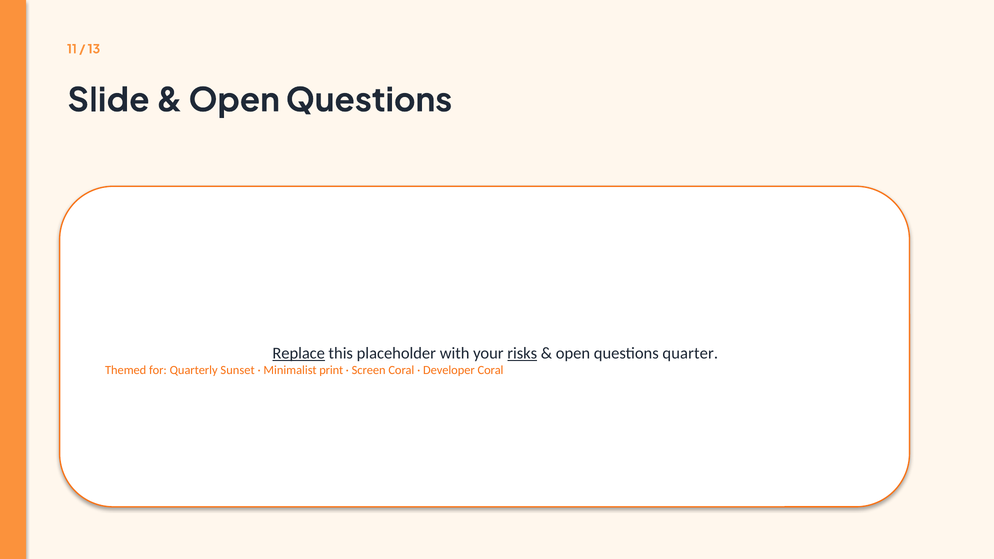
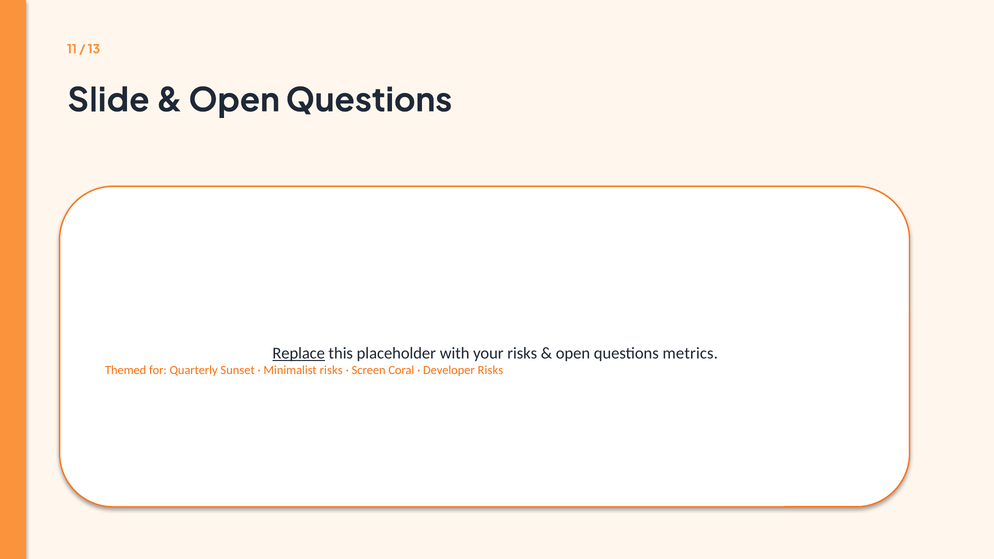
risks underline: present -> none (522, 353)
quarter: quarter -> metrics (690, 353)
Minimalist print: print -> risks (331, 370)
Developer Coral: Coral -> Risks (490, 370)
